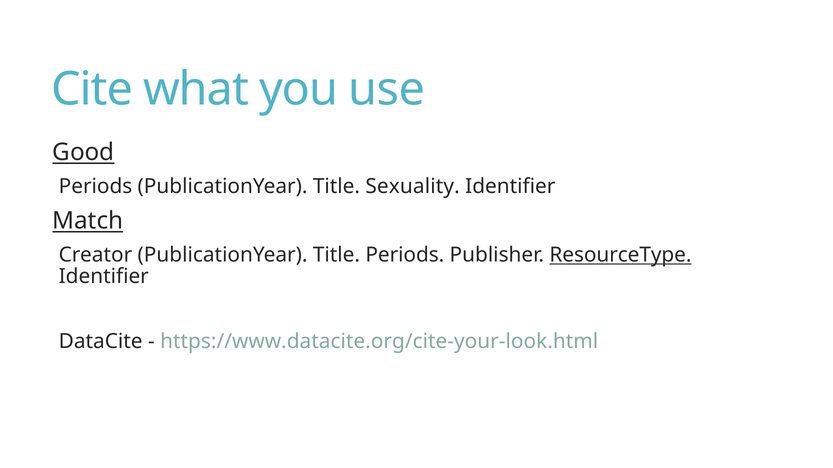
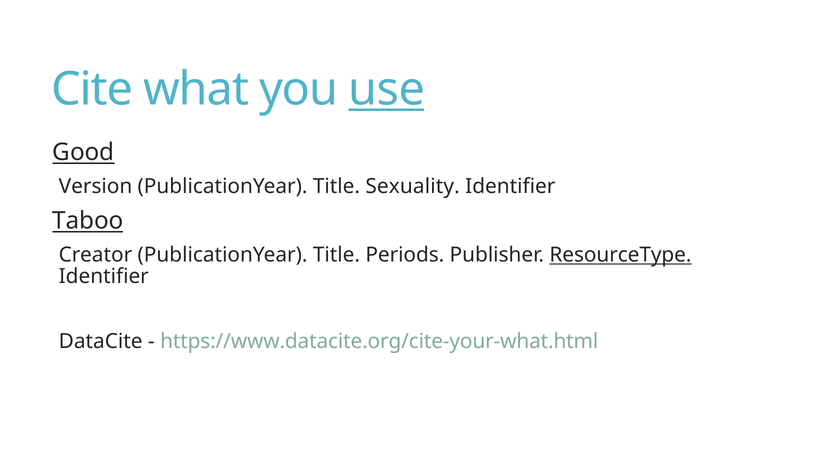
use underline: none -> present (386, 90)
Periods: Periods -> Version (95, 187)
Match: Match -> Taboo (88, 221)
https://www.datacite.org/cite-your-look.html: https://www.datacite.org/cite-your-look.html -> https://www.datacite.org/cite-your-what.html (379, 342)
